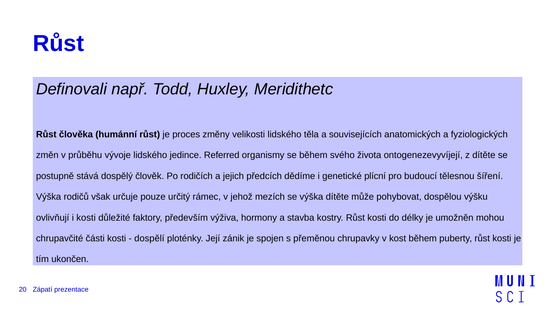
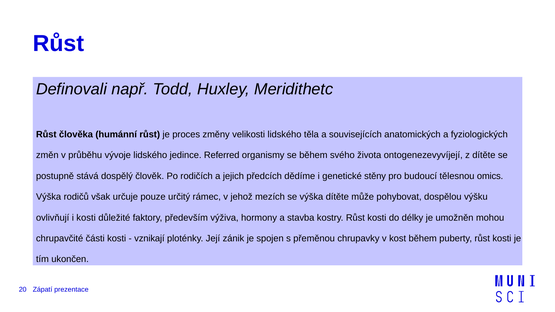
plícní: plícní -> stěny (375, 176)
šíření: šíření -> omics (490, 176)
dospělí: dospělí -> vznikají (149, 239)
